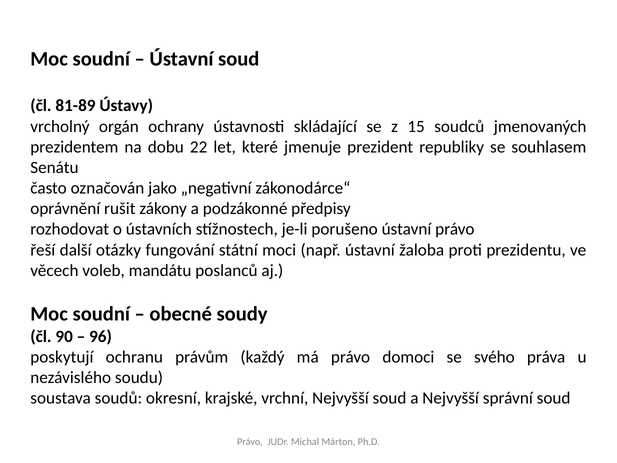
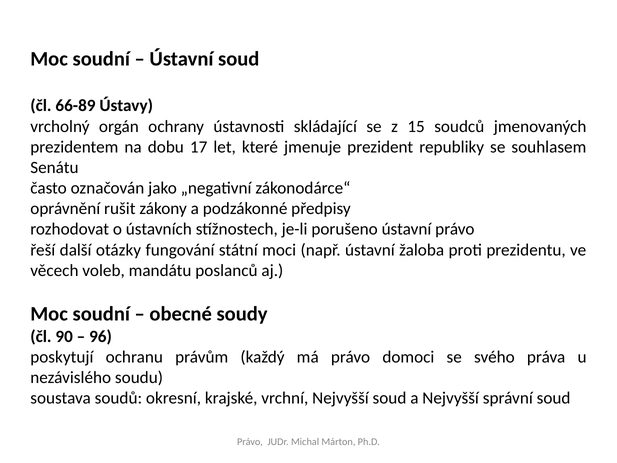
81-89: 81-89 -> 66-89 (75, 106)
22: 22 -> 17 (199, 147)
